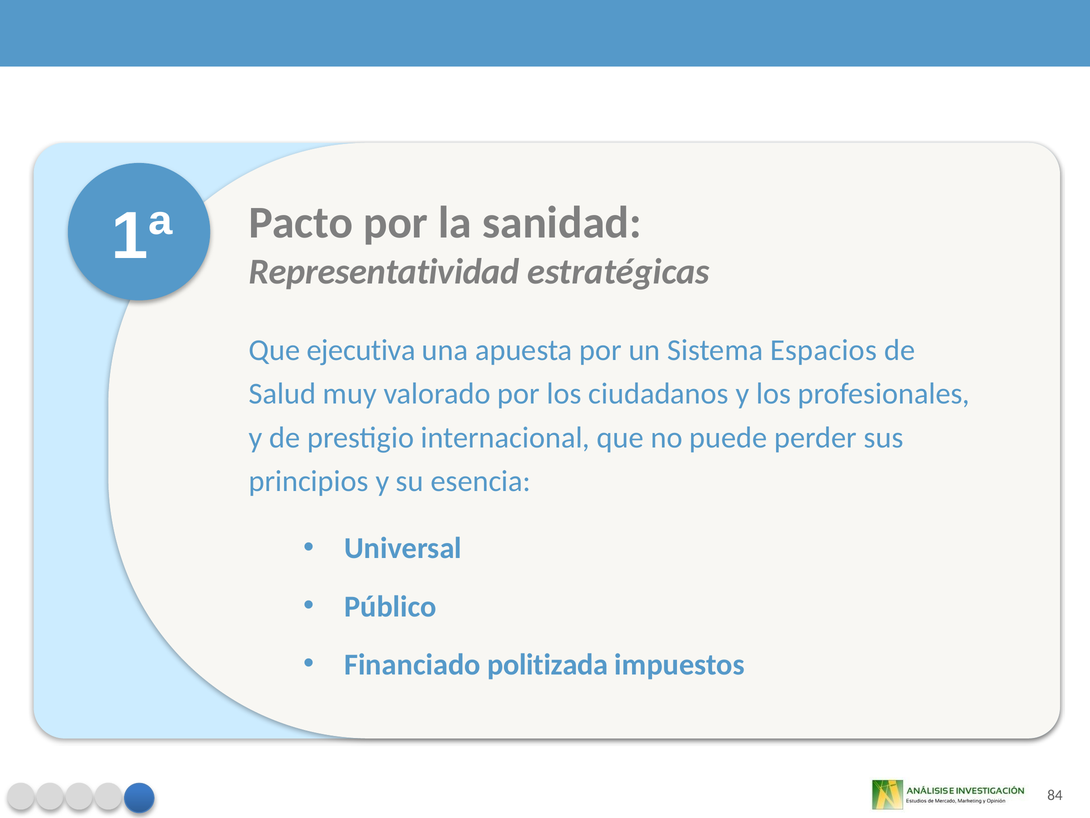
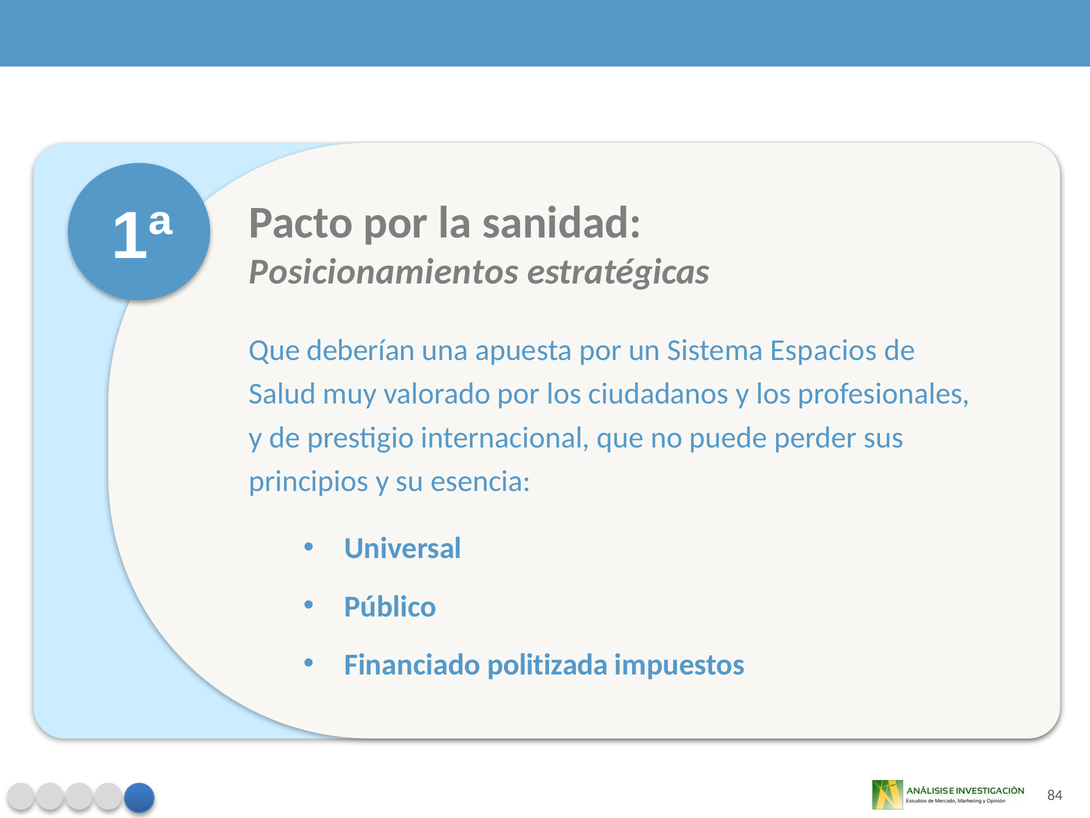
Representatividad: Representatividad -> Posicionamientos (384, 271)
ejecutiva: ejecutiva -> deberían (361, 350)
